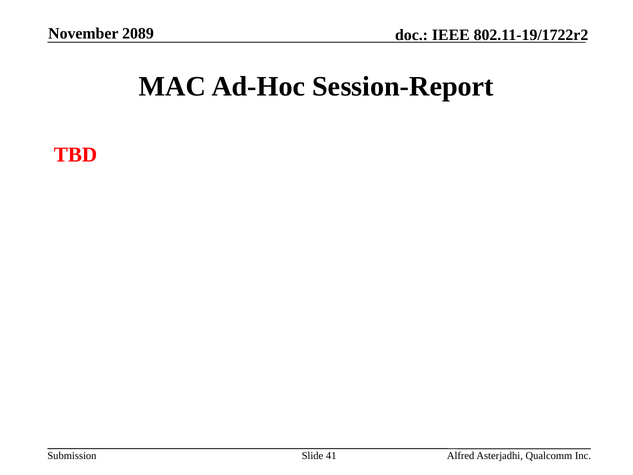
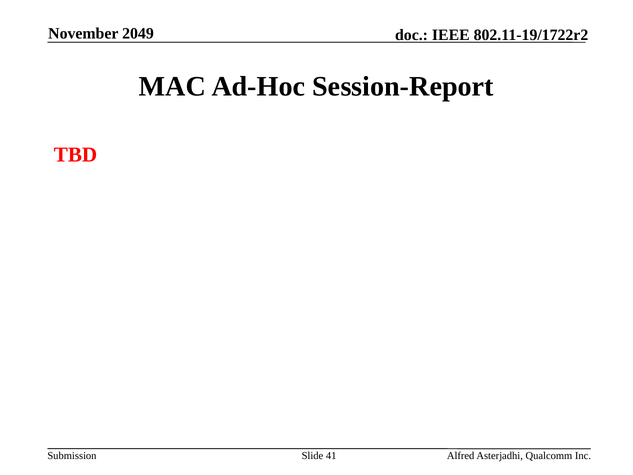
2089: 2089 -> 2049 (138, 34)
